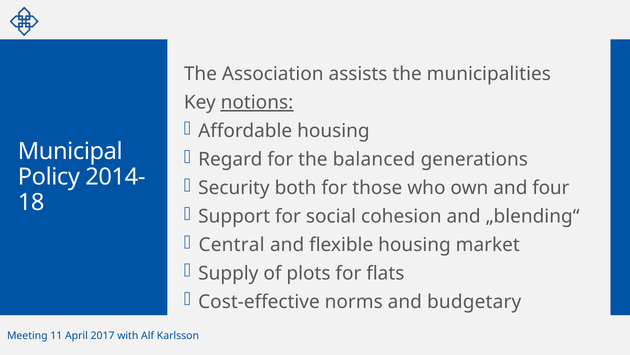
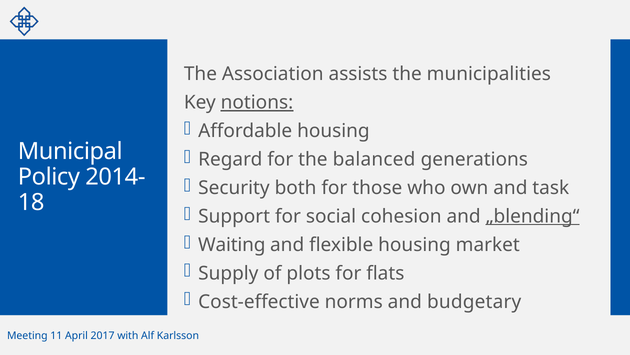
four: four -> task (551, 188)
„blending“ underline: none -> present (533, 216)
Central: Central -> Waiting (232, 245)
